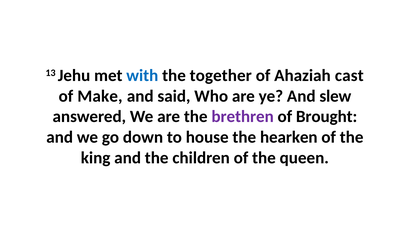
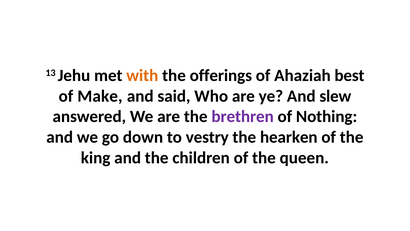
with colour: blue -> orange (142, 75)
together: together -> offerings (221, 75)
cast: cast -> best (349, 75)
Brought: Brought -> Nothing (327, 116)
house: house -> vestry (207, 137)
